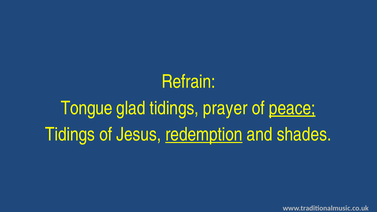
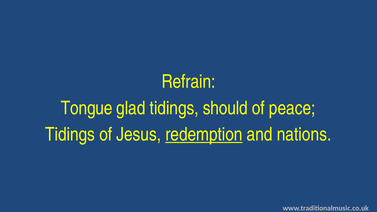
prayer: prayer -> should (225, 108)
peace underline: present -> none (292, 108)
shades: shades -> nations (304, 134)
